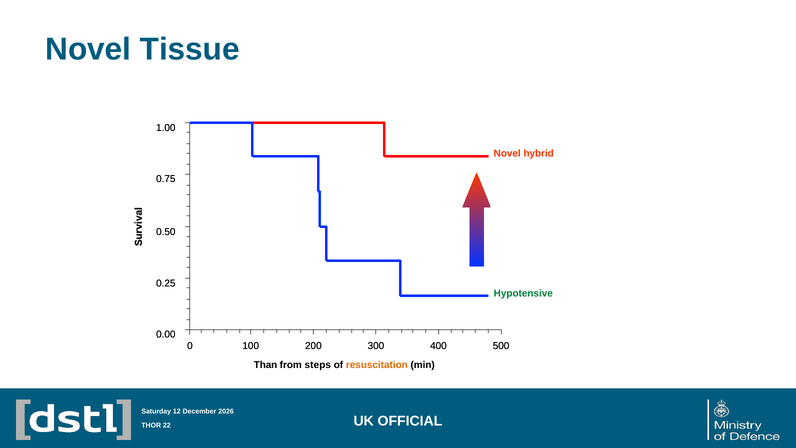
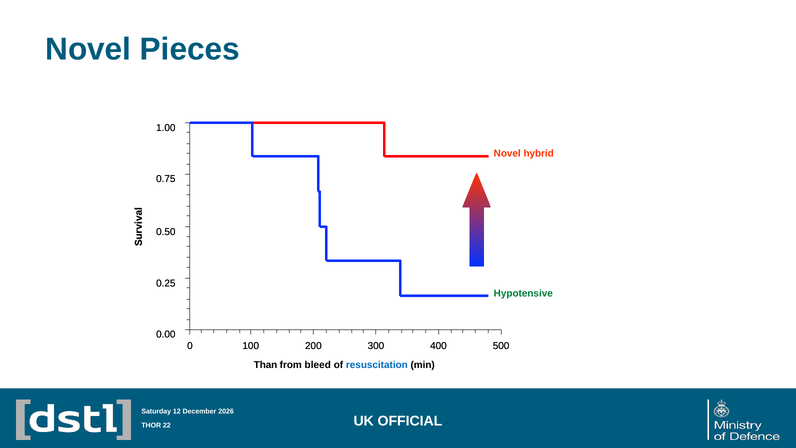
Tissue: Tissue -> Pieces (190, 49)
steps: steps -> bleed (318, 365)
resuscitation colour: orange -> blue (377, 365)
